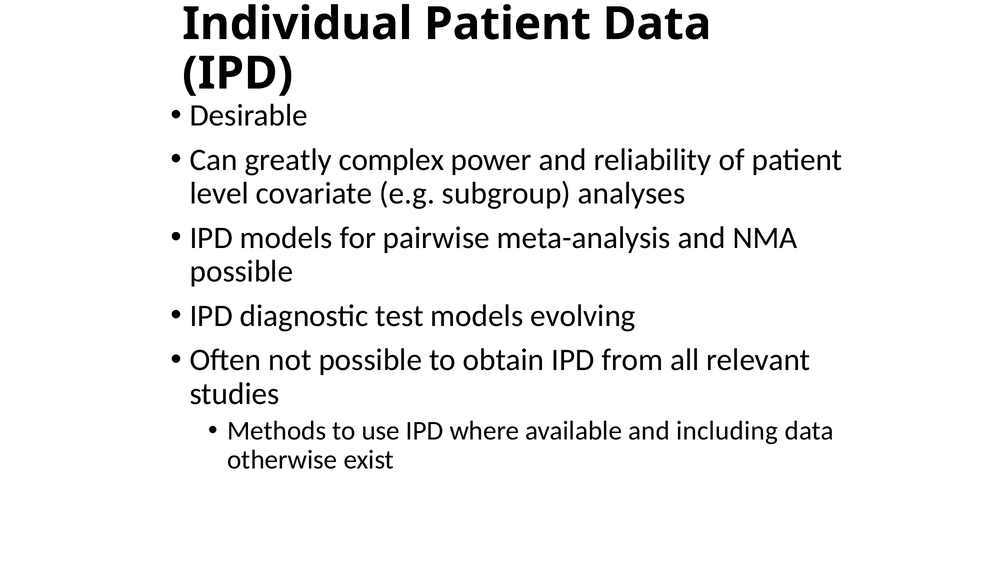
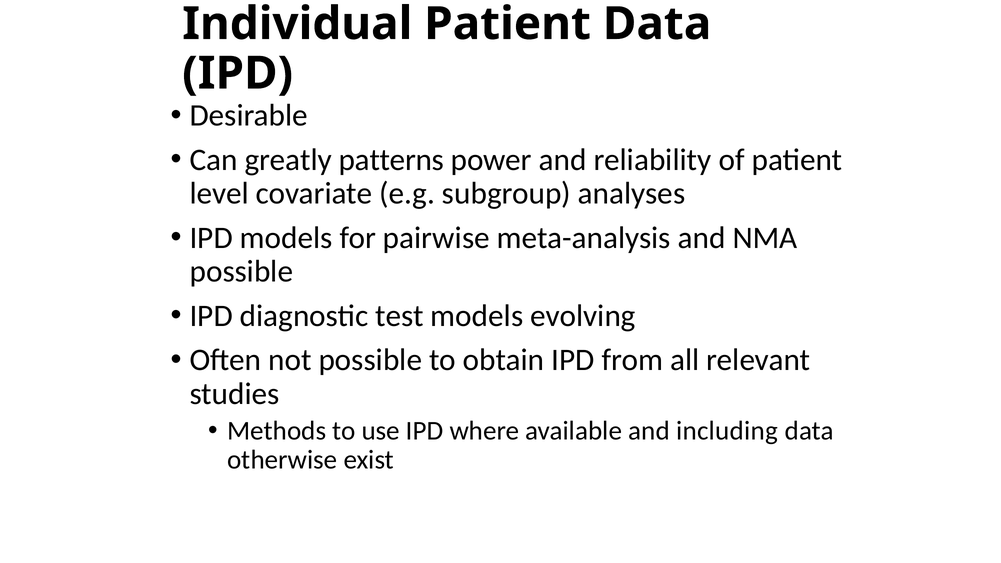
complex: complex -> patterns (391, 160)
